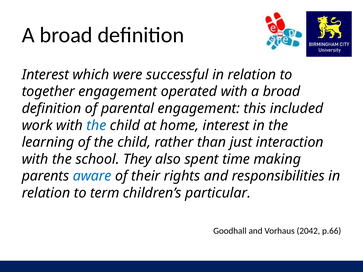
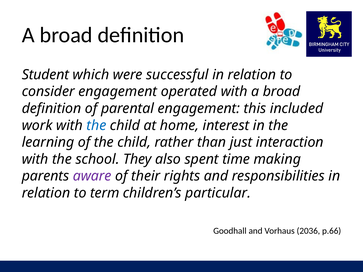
Interest: Interest -> Student (45, 75)
together: together -> consider (48, 92)
aware colour: blue -> purple (92, 176)
2042: 2042 -> 2036 (308, 231)
